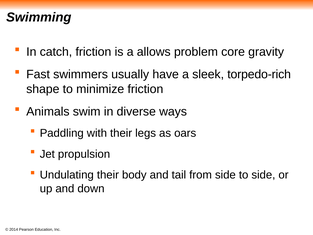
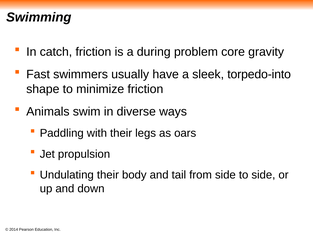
allows: allows -> during (154, 52)
torpedo-rich: torpedo-rich -> torpedo-into (259, 74)
